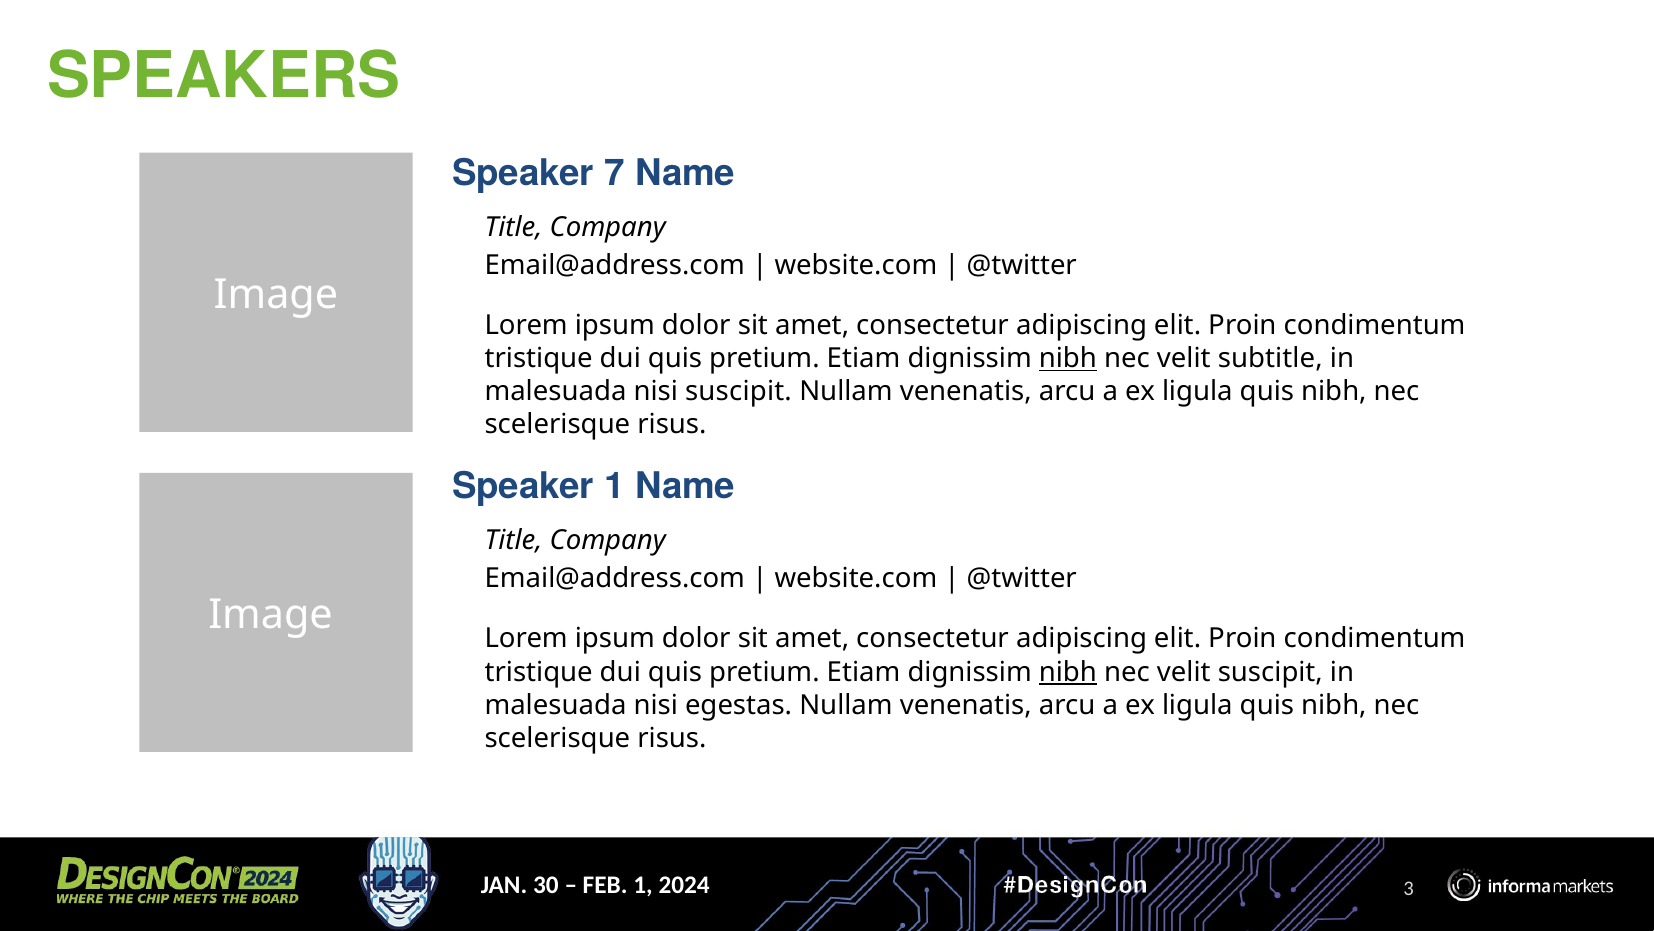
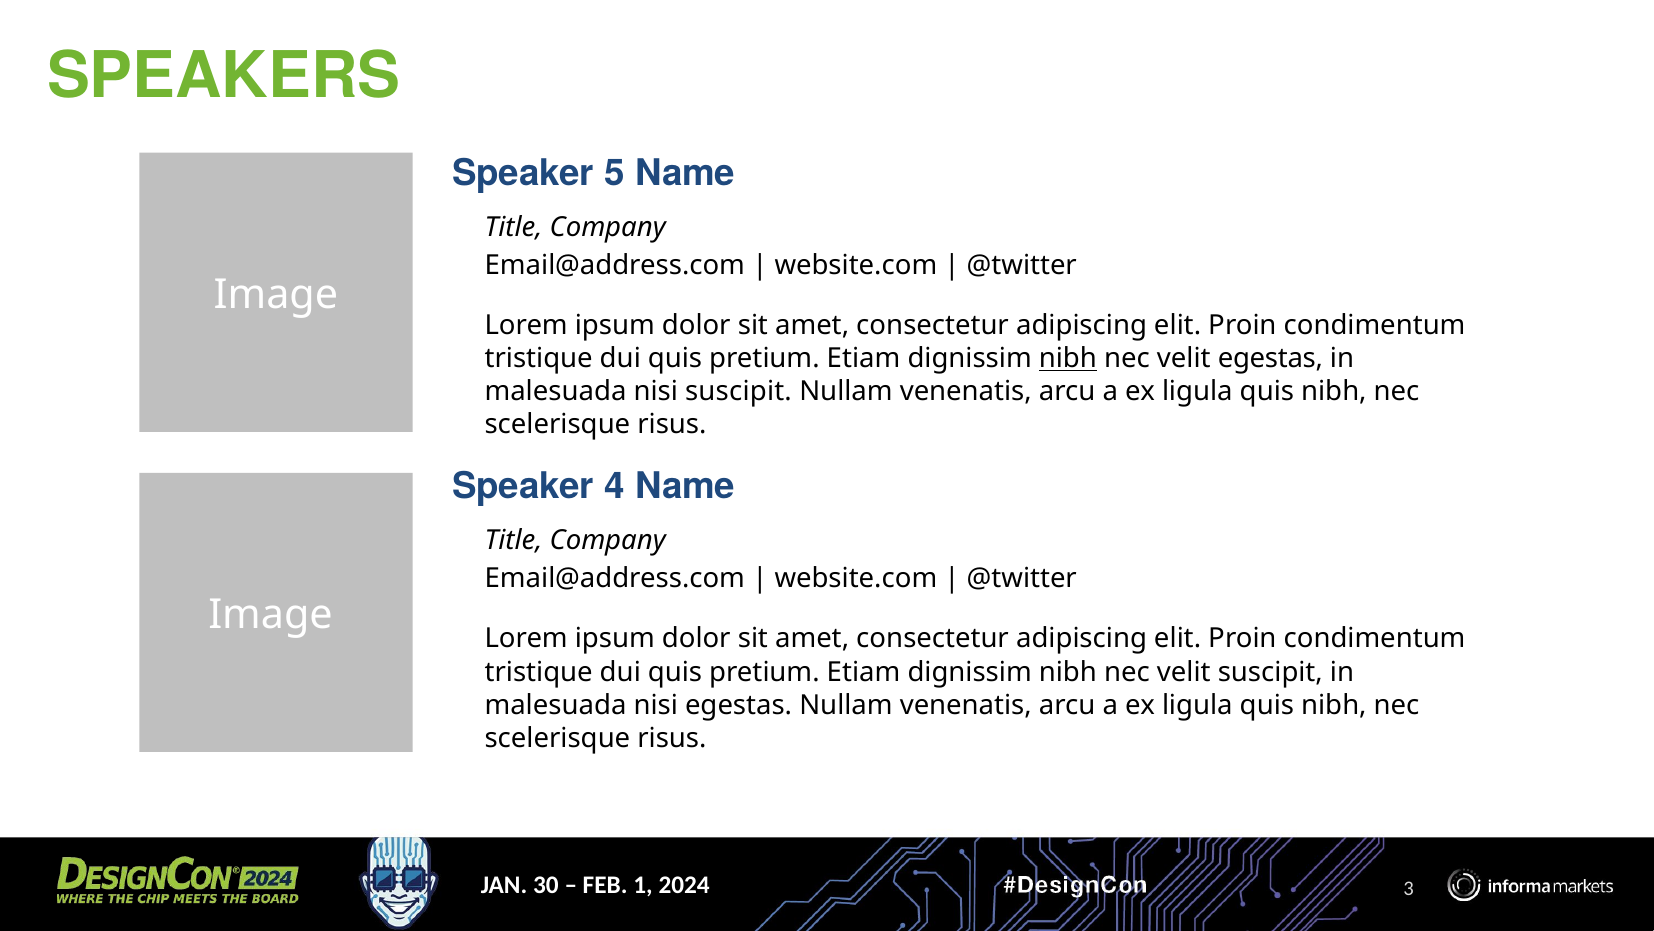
7: 7 -> 5 (615, 173)
velit subtitle: subtitle -> egestas (1270, 358)
Speaker 1: 1 -> 4 (615, 487)
nibh underline: present -> none (1068, 672)
